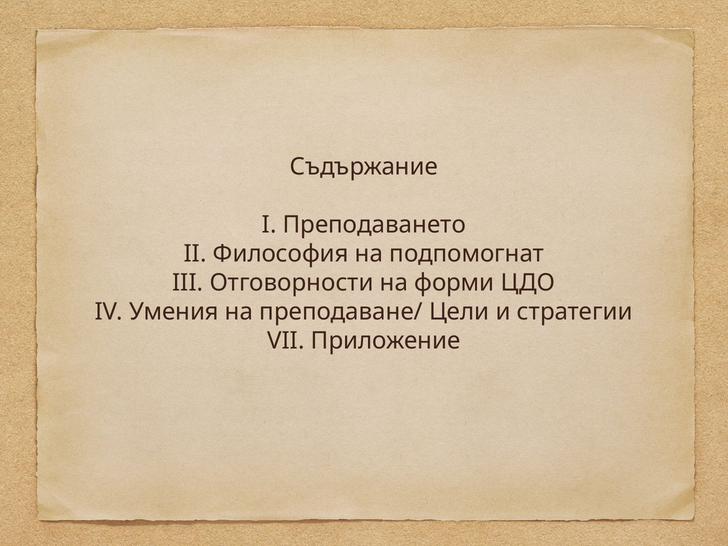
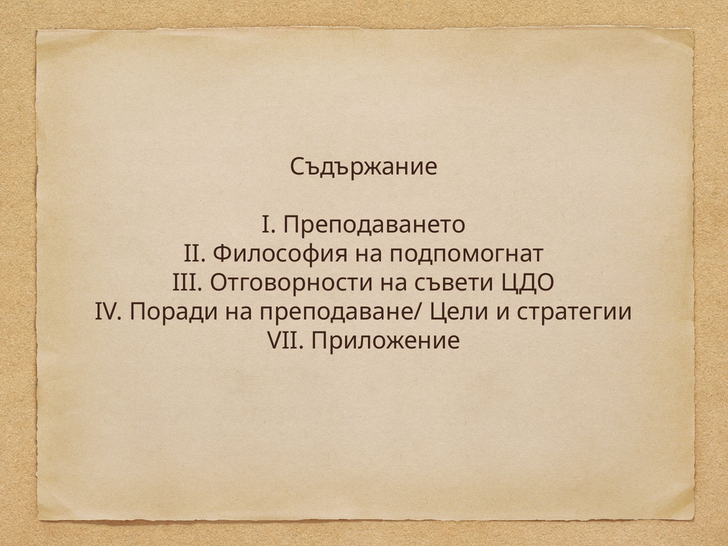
форми: форми -> съвети (454, 283)
Умения: Умения -> Поради (174, 312)
